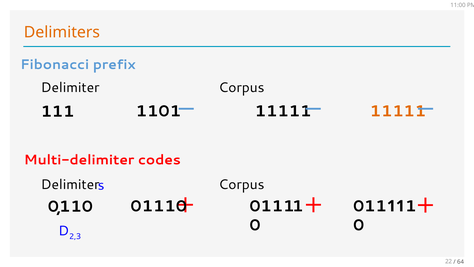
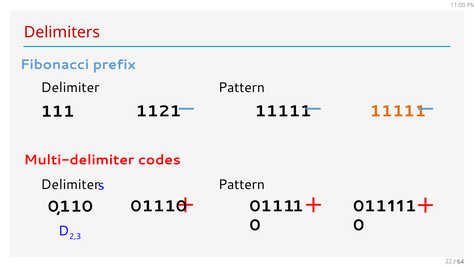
Delimiters colour: orange -> red (62, 32)
Corpus: Corpus -> Pattern (242, 88)
1101: 1101 -> 1121 (158, 111)
Corpus: Corpus -> Pattern (242, 184)
